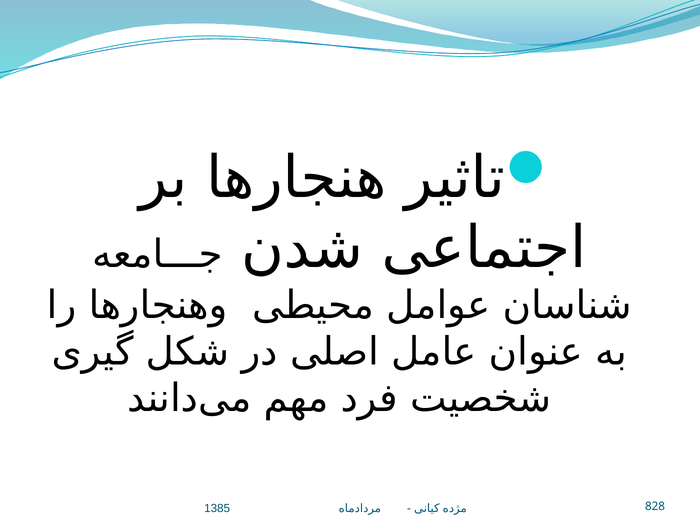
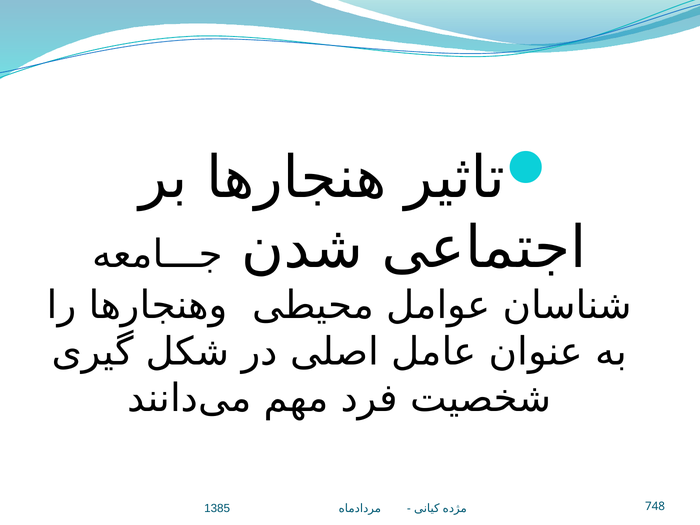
828: 828 -> 748 (655, 506)
